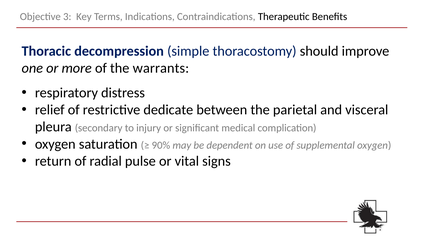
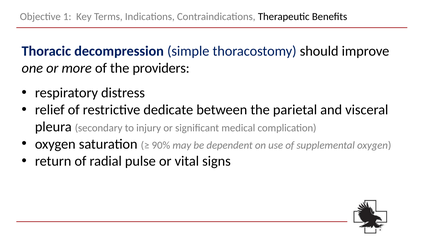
3: 3 -> 1 (67, 17)
warrants: warrants -> providers (161, 68)
